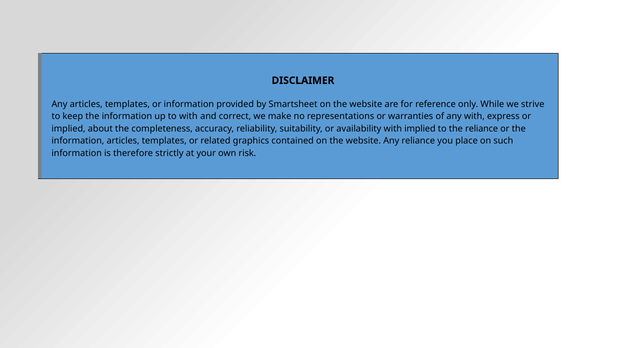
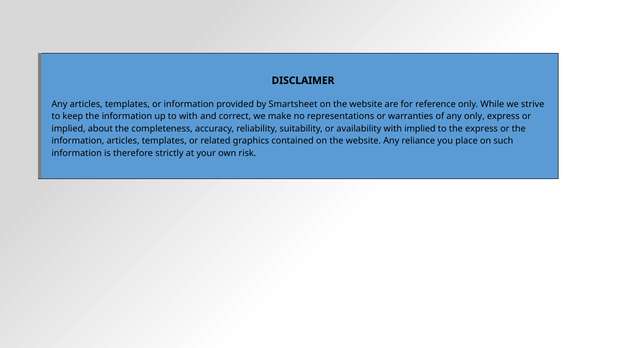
any with: with -> only (474, 116)
the reliance: reliance -> express (482, 129)
